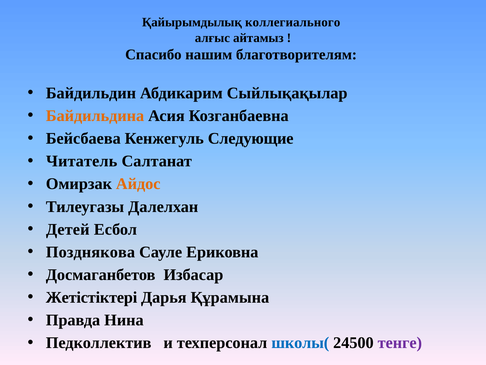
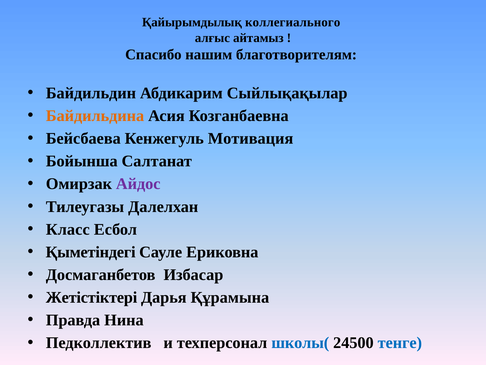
Следующие: Следующие -> Мотивация (251, 138)
Читатель: Читатель -> Бойынша (82, 161)
Айдос colour: orange -> purple (138, 184)
Детей: Детей -> Класс (68, 229)
Позднякова: Позднякова -> Қыметіндегі (91, 252)
тенге colour: purple -> blue (400, 342)
